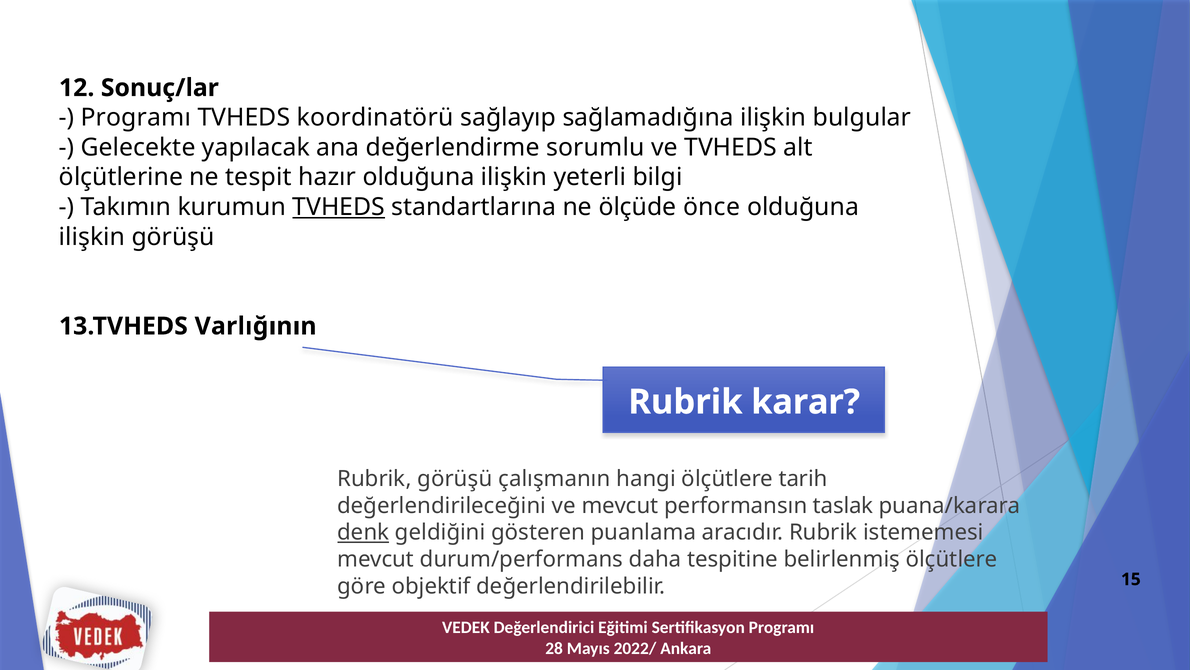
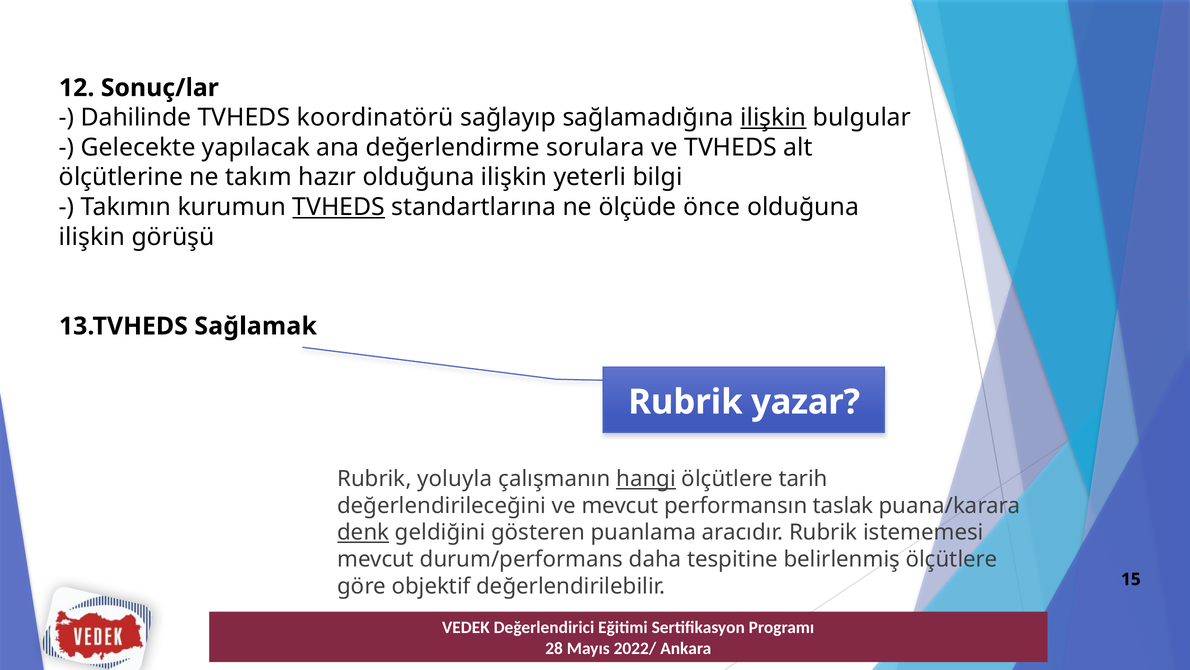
Programı: Programı -> Dahilinde (136, 118)
ilişkin underline: none -> present (773, 118)
sorumlu: sorumlu -> sorulara (595, 147)
tespit: tespit -> takım (259, 177)
Varlığının: Varlığının -> Sağlamak (256, 326)
karar: karar -> yazar (806, 402)
Rubrik görüşü: görüşü -> yoluyla (455, 479)
hangi underline: none -> present (646, 479)
